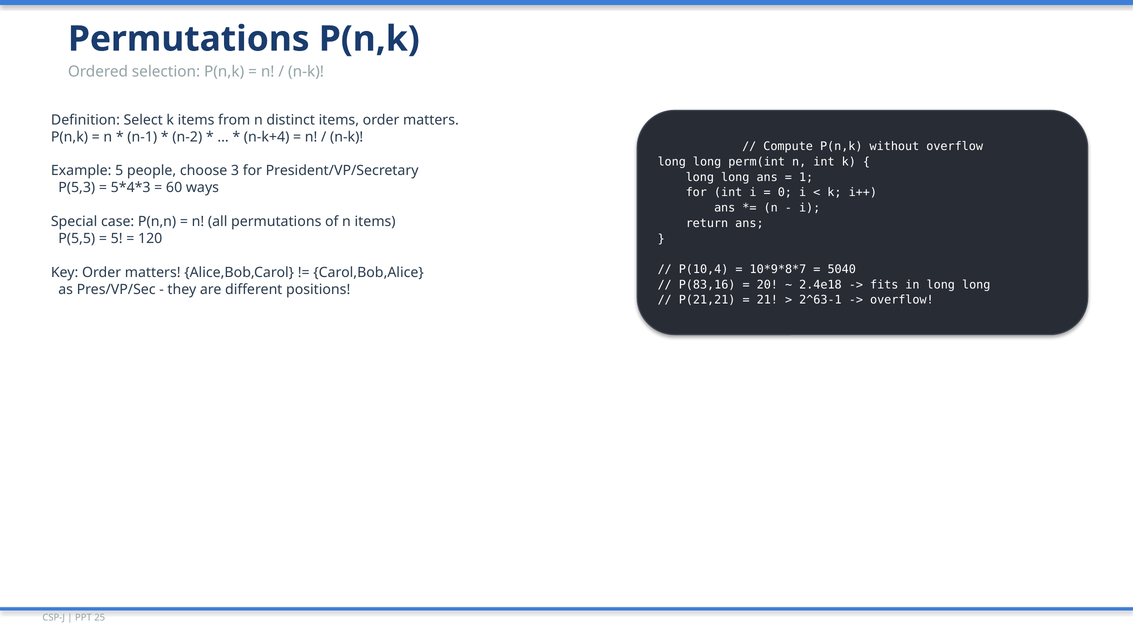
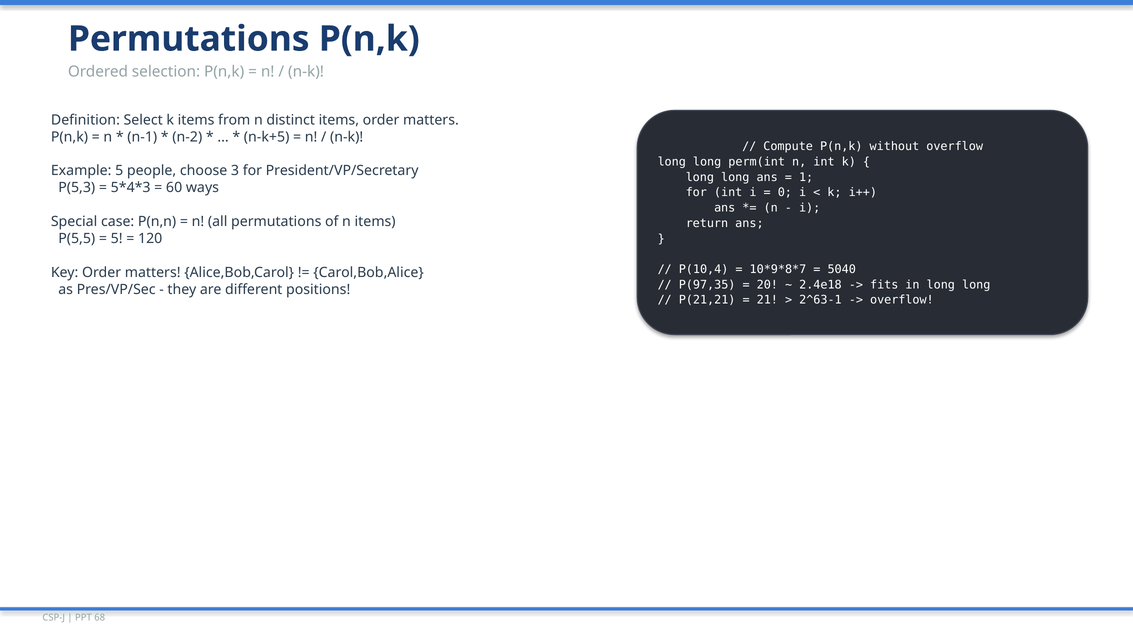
n-k+4: n-k+4 -> n-k+5 (267, 137)
P(83,16: P(83,16 -> P(97,35 (707, 285)
25: 25 -> 68 (100, 618)
